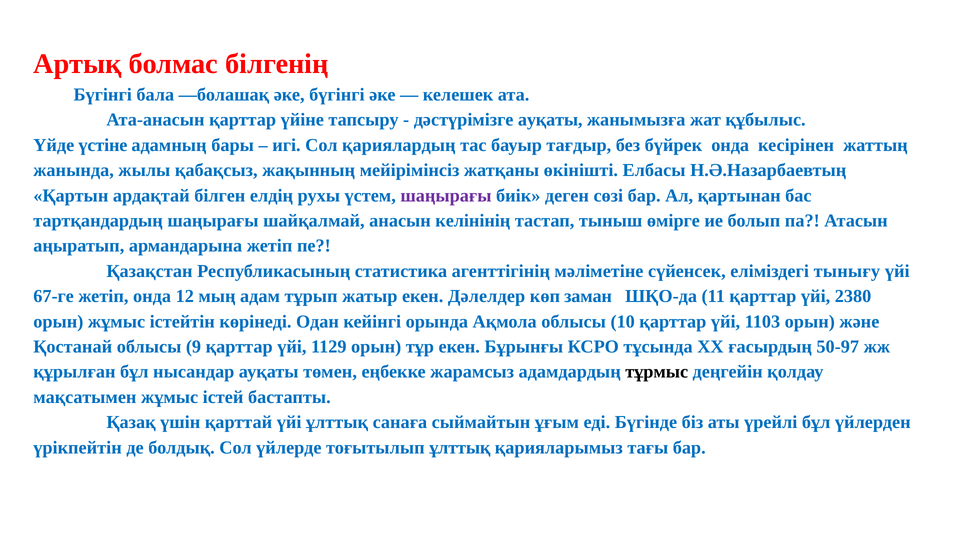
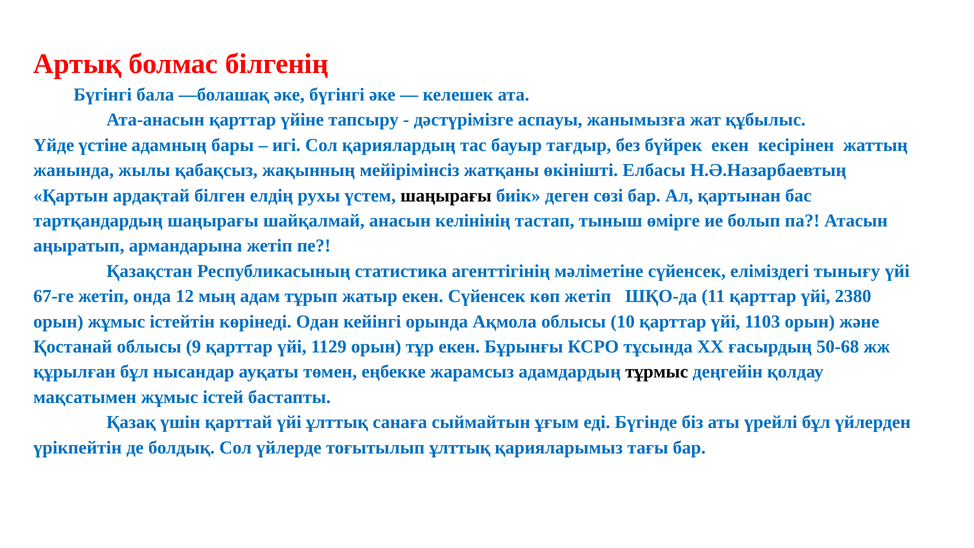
дәстүрімізге ауқаты: ауқаты -> аспауы (550, 120)
бүйрек онда: онда -> екен (730, 145)
шаңырағы colour: purple -> black (446, 195)
екен Дәлелдер: Дәлелдер -> Сүйенсек (487, 296)
көп заман: заман -> жетіп (588, 296)
50-97: 50-97 -> 50-68 (838, 347)
